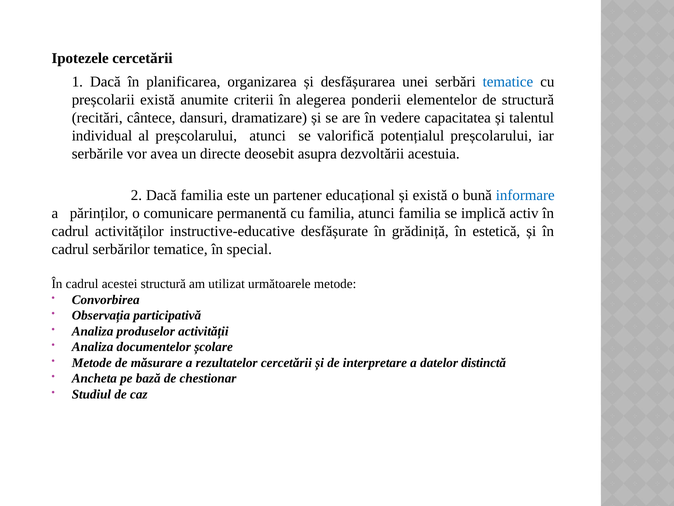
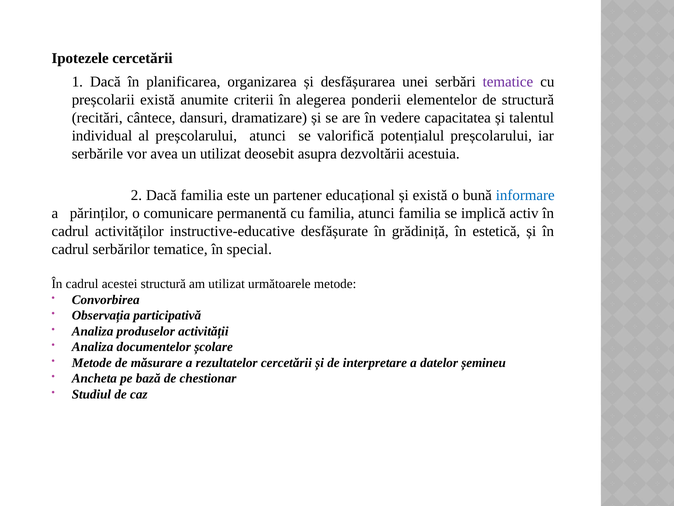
tematice colour: blue -> purple (508, 82)
un directe: directe -> utilizat (220, 154)
distinctă: distinctă -> șemineu (484, 363)
